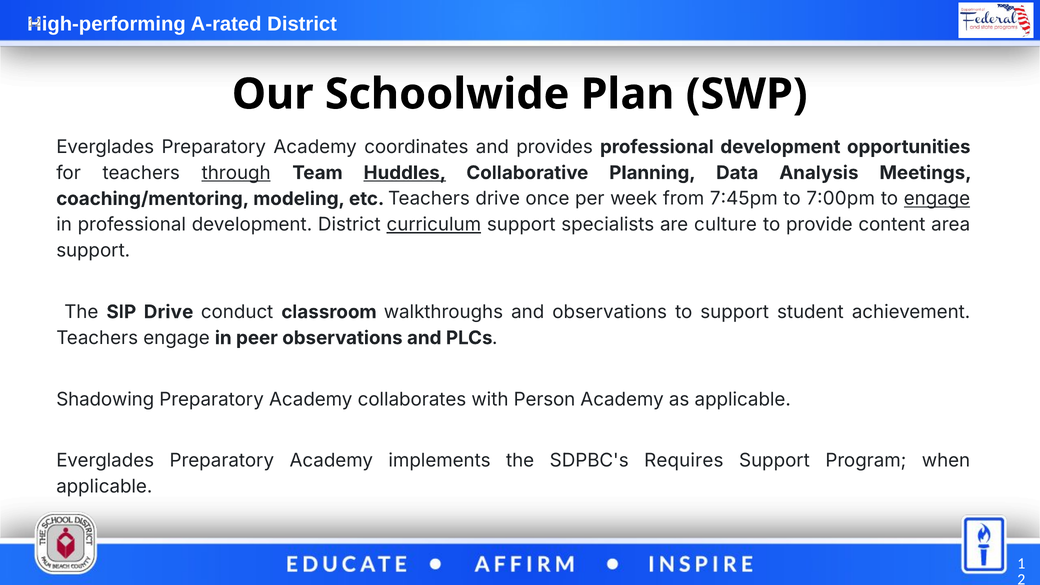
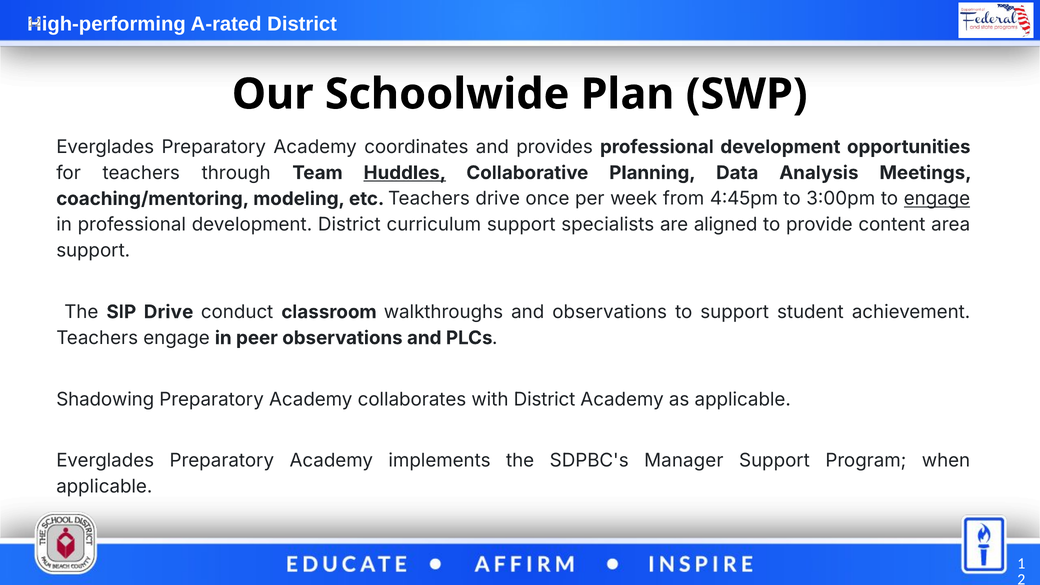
through underline: present -> none (236, 173)
7:45pm: 7:45pm -> 4:45pm (744, 199)
7:00pm: 7:00pm -> 3:00pm (841, 199)
curriculum underline: present -> none (434, 225)
culture: culture -> aligned (726, 225)
with Person: Person -> District (545, 399)
Requires: Requires -> Manager (684, 461)
